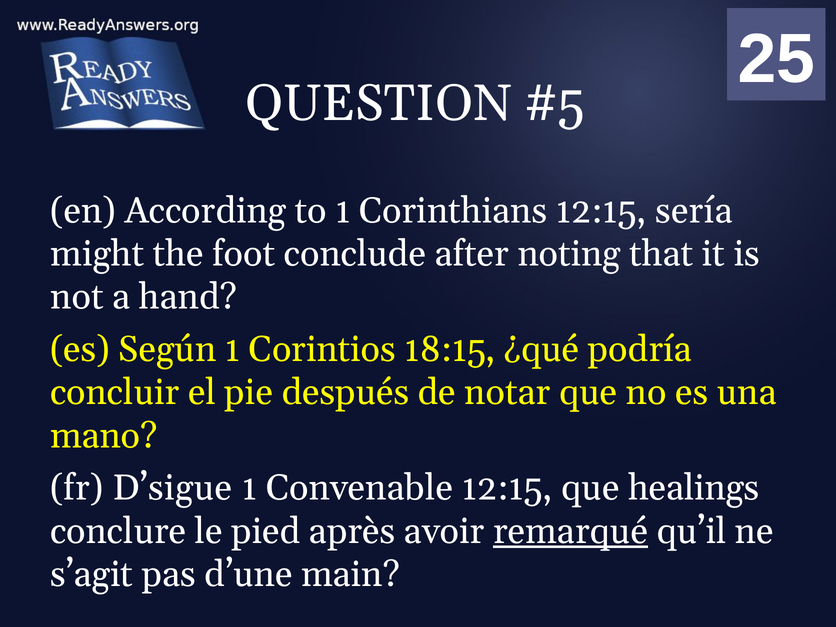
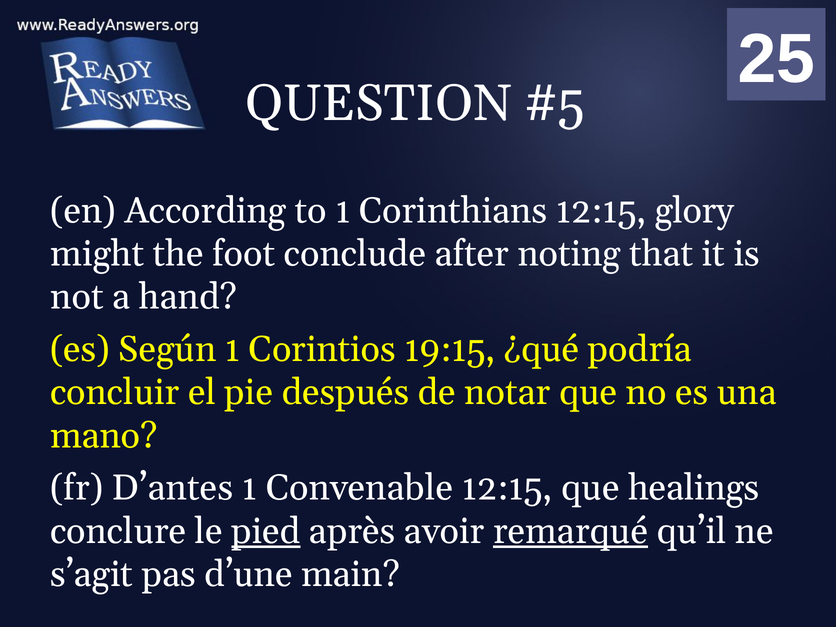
sería: sería -> glory (694, 211)
18:15: 18:15 -> 19:15 (450, 349)
D’sigue: D’sigue -> D’antes (173, 488)
pied underline: none -> present (266, 531)
